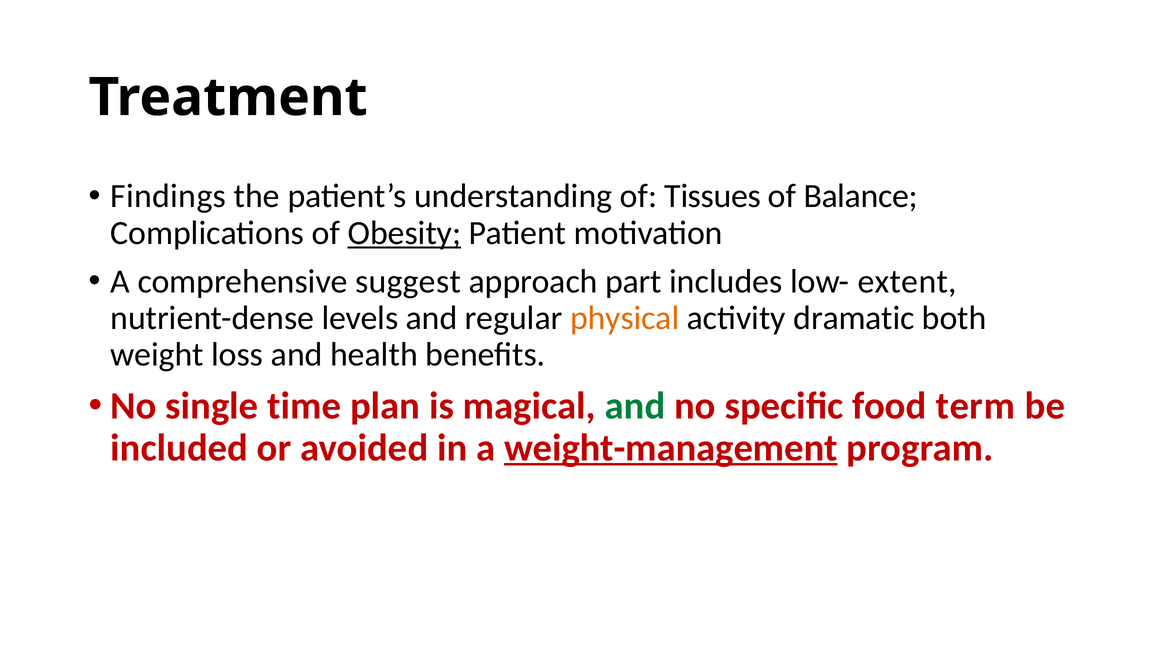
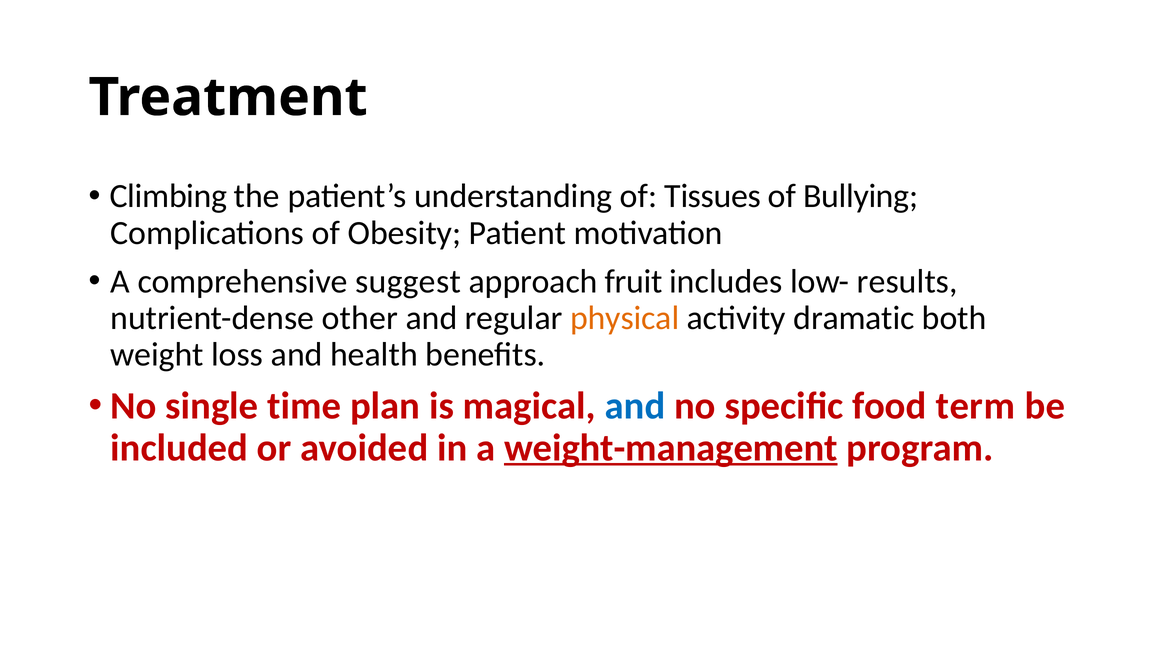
Findings: Findings -> Climbing (168, 196)
Balance: Balance -> Bullying (861, 196)
Obesity underline: present -> none (404, 233)
part: part -> fruit (634, 282)
extent: extent -> results (907, 282)
levels: levels -> other (360, 318)
and colour: green -> blue (635, 406)
